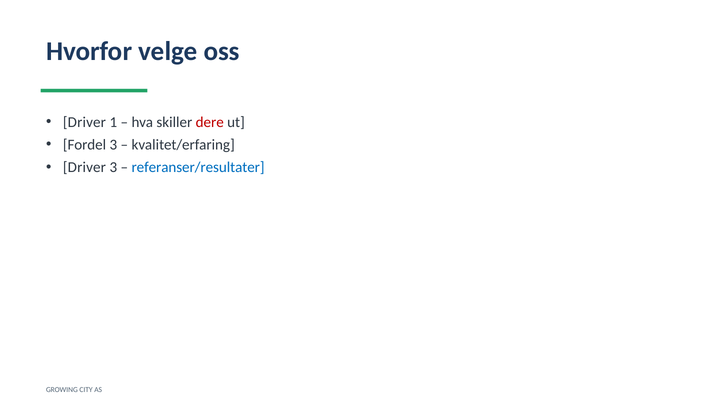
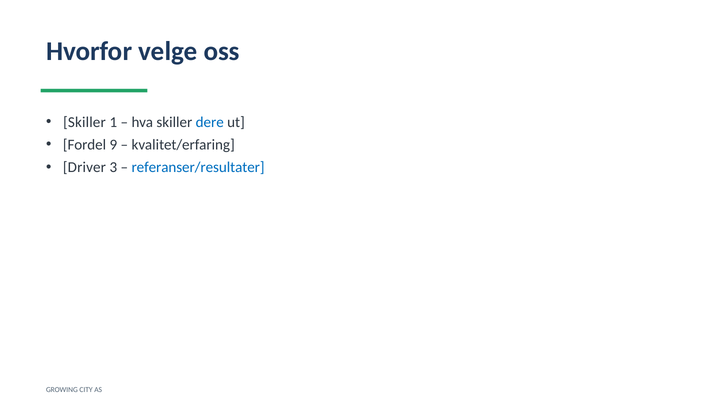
Driver: Driver -> Skiller (84, 122)
dere colour: red -> blue (210, 122)
Fordel 3: 3 -> 9 (113, 145)
